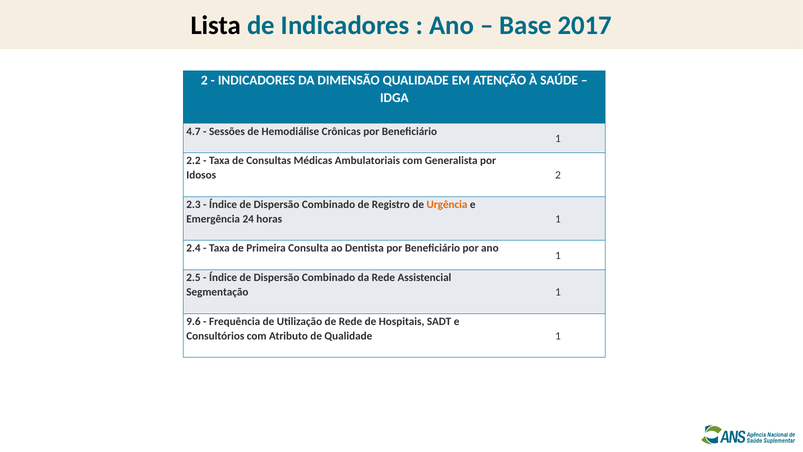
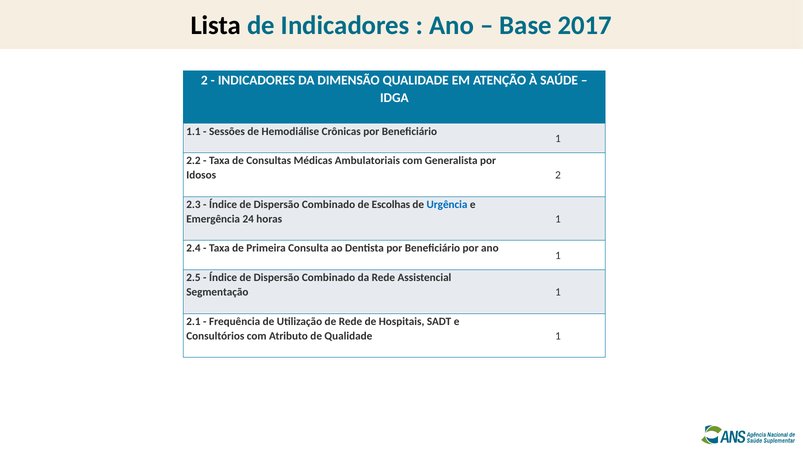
4.7: 4.7 -> 1.1 (193, 131)
Registro: Registro -> Escolhas (391, 204)
Urgência colour: orange -> blue (447, 204)
9.6: 9.6 -> 2.1 (193, 321)
